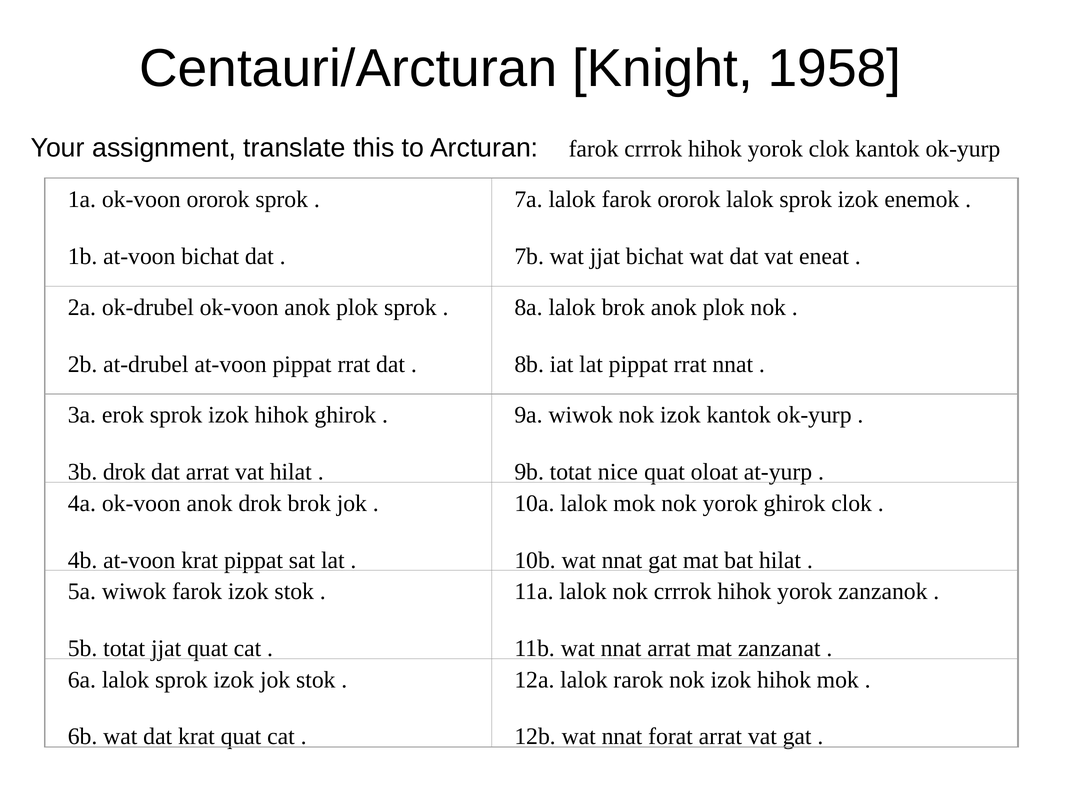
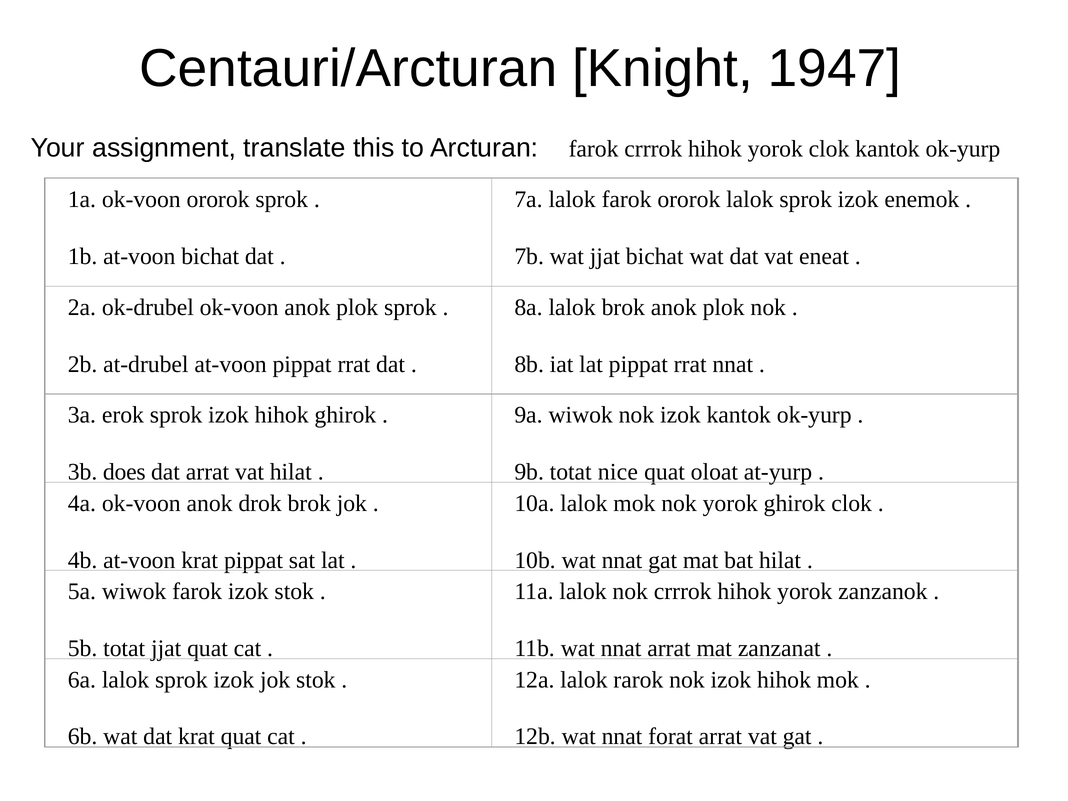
1958: 1958 -> 1947 (834, 69)
3b drok: drok -> does (124, 472)
